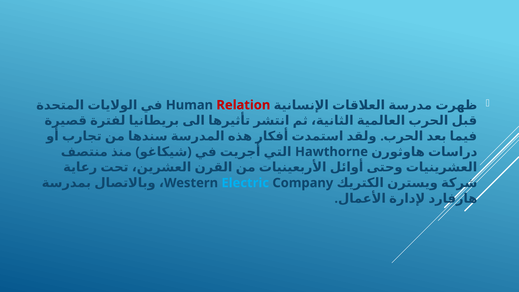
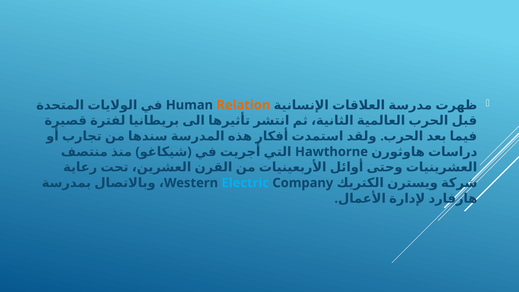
Relation colour: red -> orange (243, 105)
